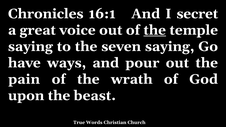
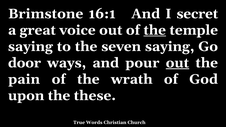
Chronicles: Chronicles -> Brimstone (46, 14)
have: have -> door (24, 63)
out underline: none -> present (177, 63)
beast: beast -> these (95, 96)
